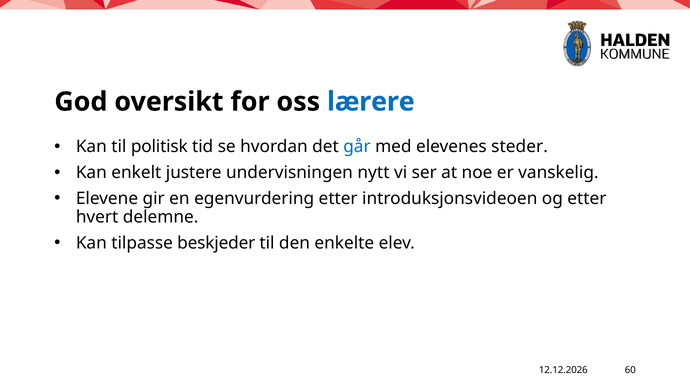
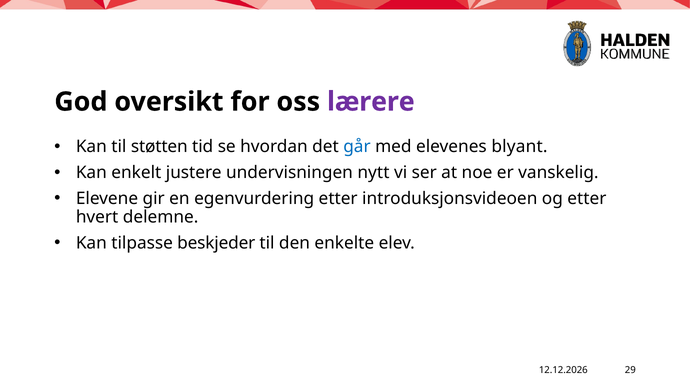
lærere colour: blue -> purple (371, 102)
politisk: politisk -> støtten (159, 147)
steder: steder -> blyant (520, 147)
60: 60 -> 29 (630, 370)
